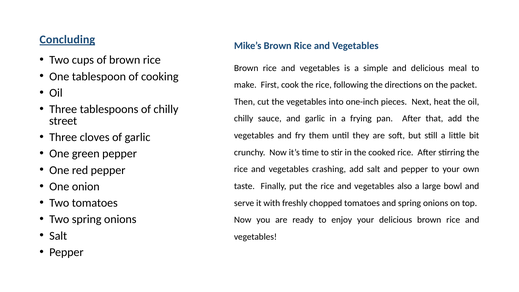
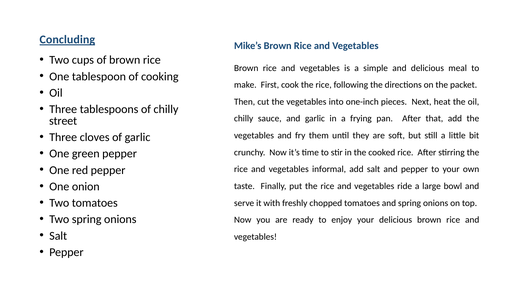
crashing: crashing -> informal (329, 169)
also: also -> ride (405, 186)
